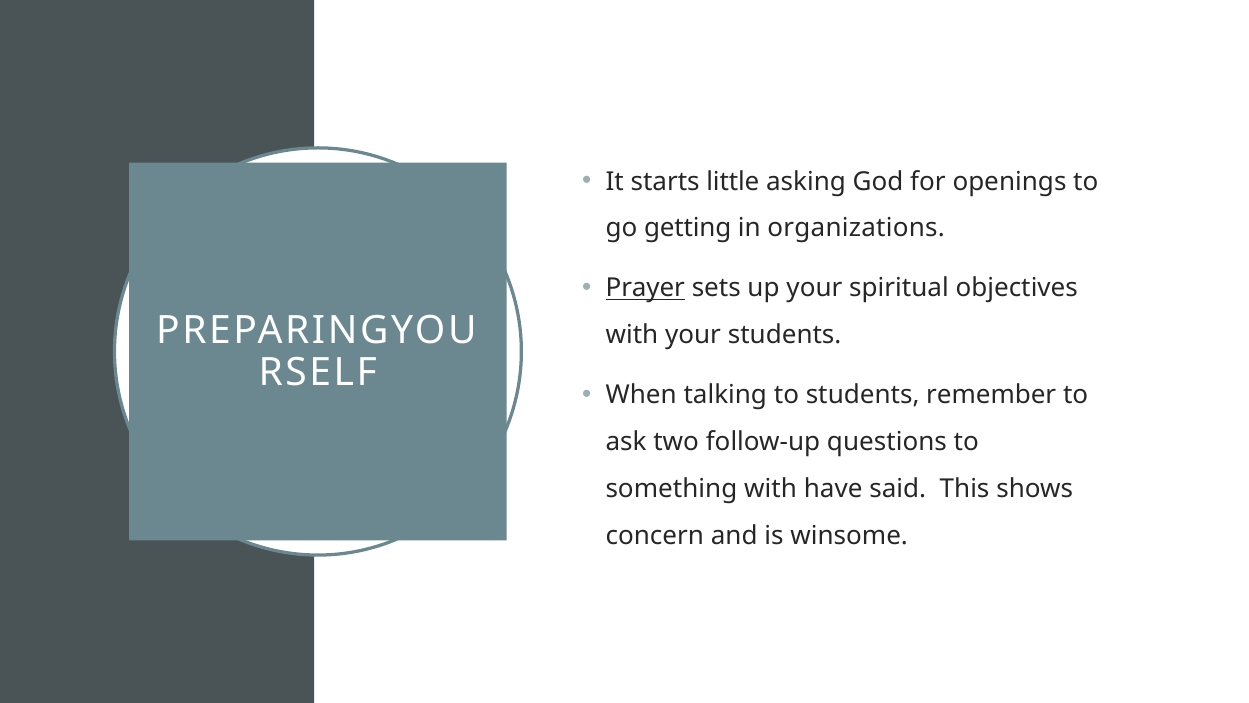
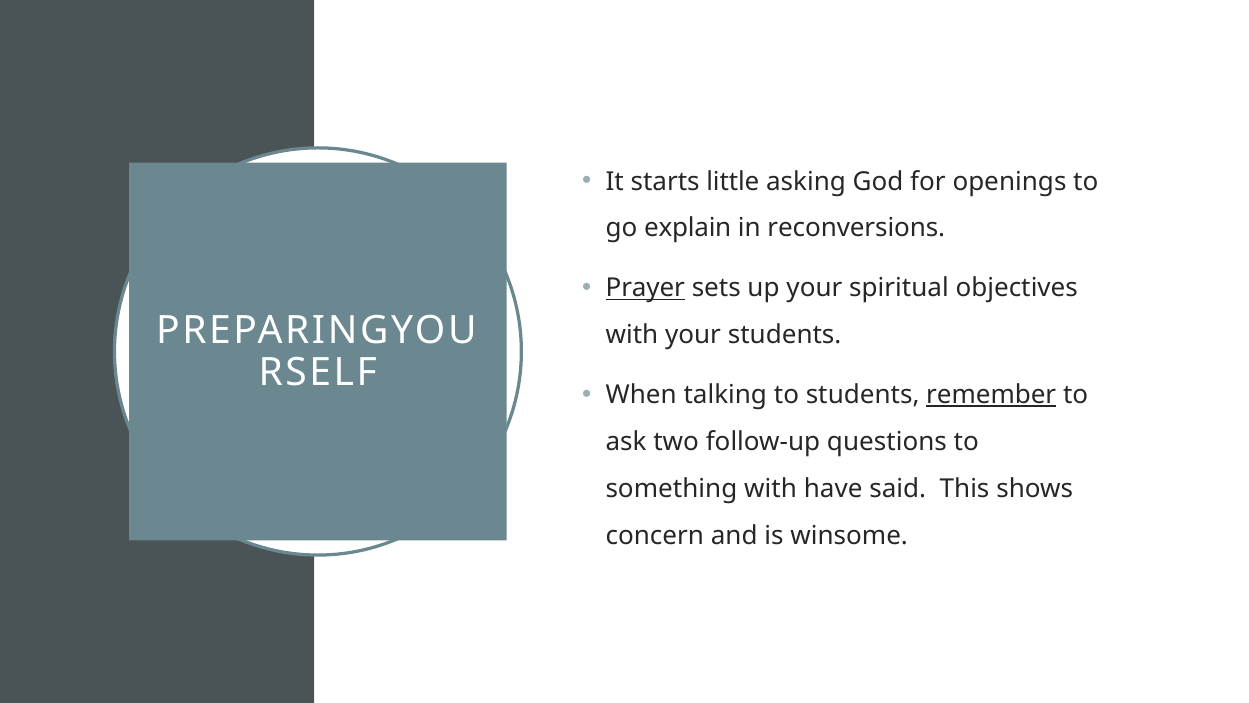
getting: getting -> explain (688, 228)
organizations: organizations -> reconversions (856, 228)
remember underline: none -> present (991, 395)
